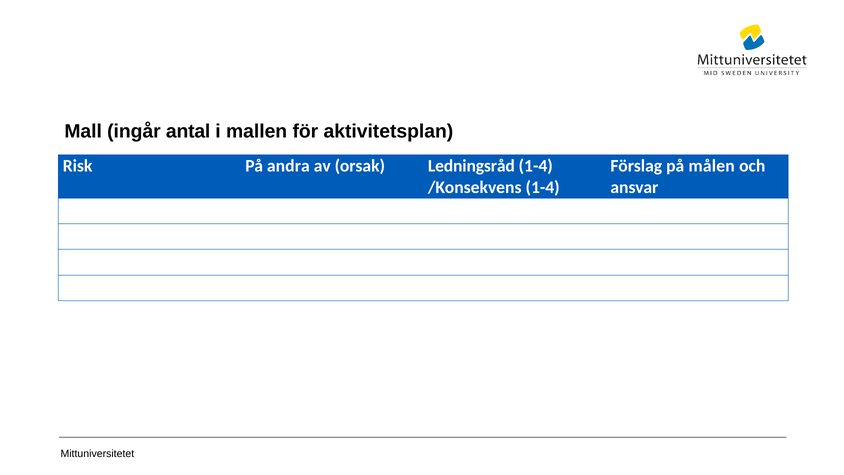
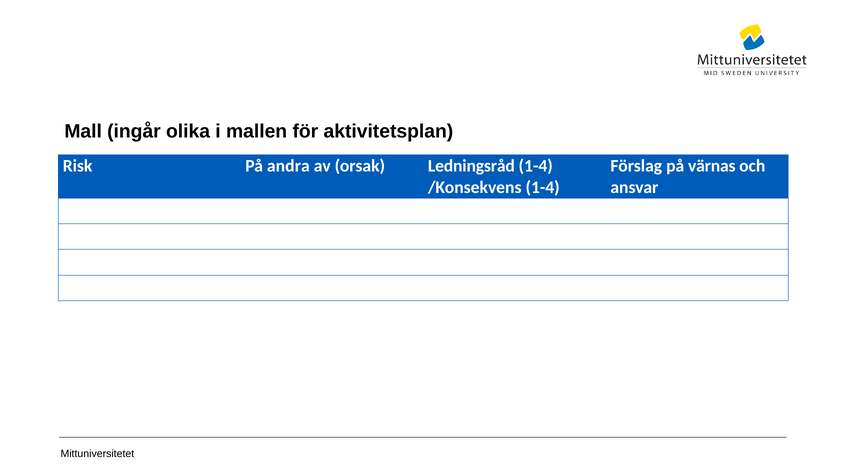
antal: antal -> olika (188, 131)
målen: målen -> värnas (712, 166)
